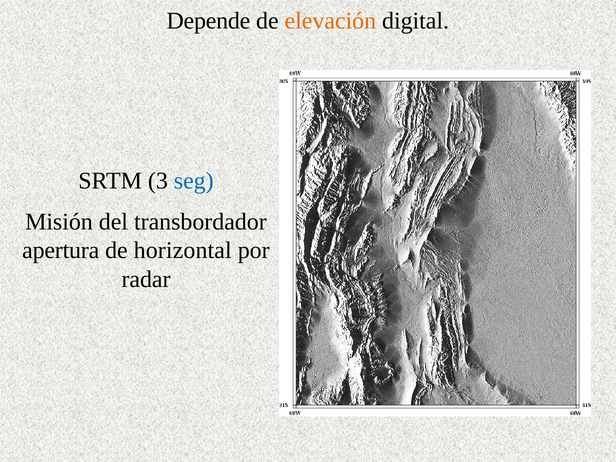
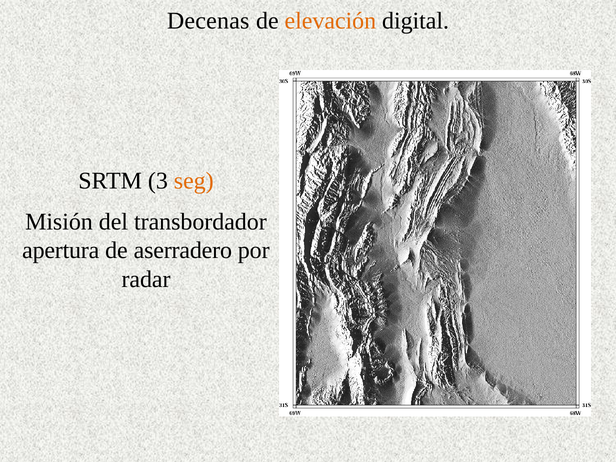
Depende: Depende -> Decenas (208, 21)
seg colour: blue -> orange (194, 181)
horizontal: horizontal -> aserradero (183, 250)
